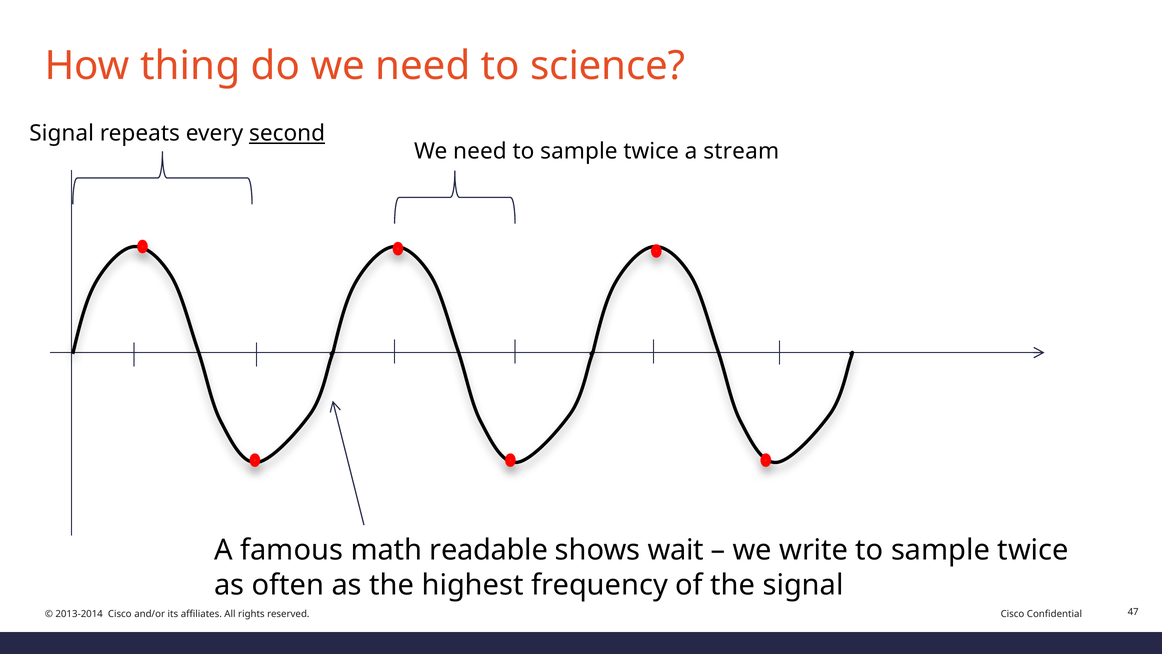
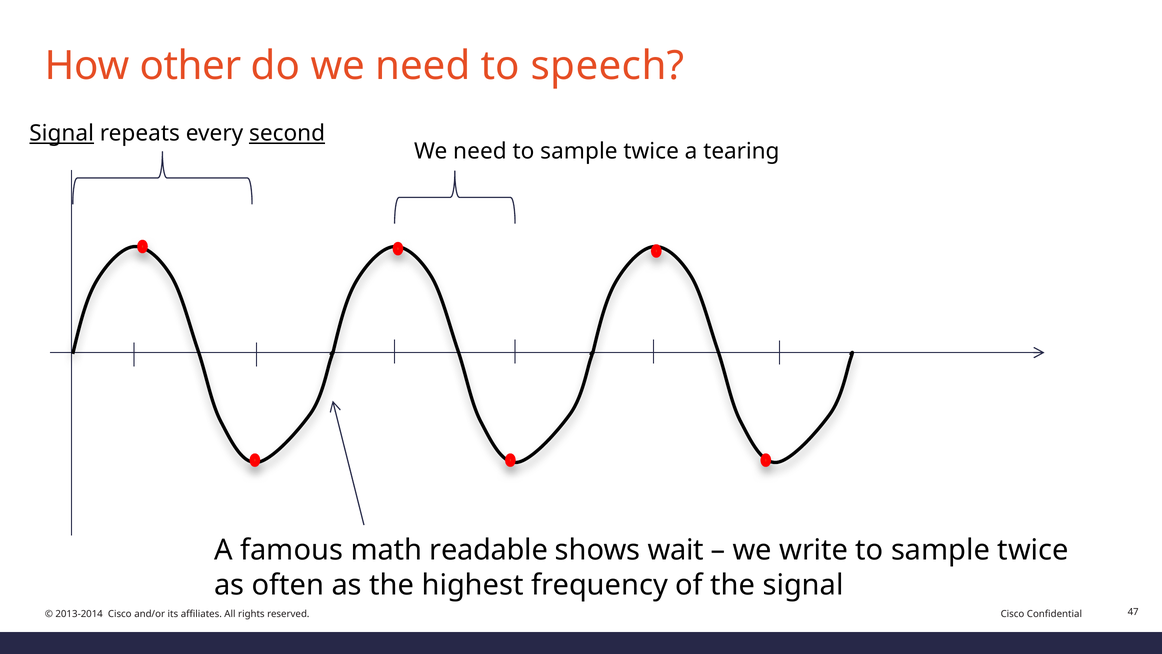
thing: thing -> other (191, 66)
science: science -> speech (608, 66)
Signal underline: none -> present (62, 133)
stream: stream -> tearing (741, 151)
